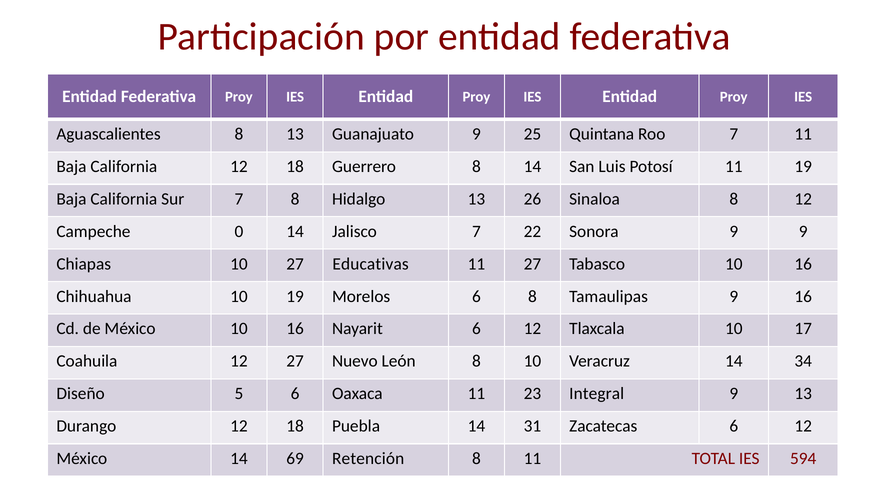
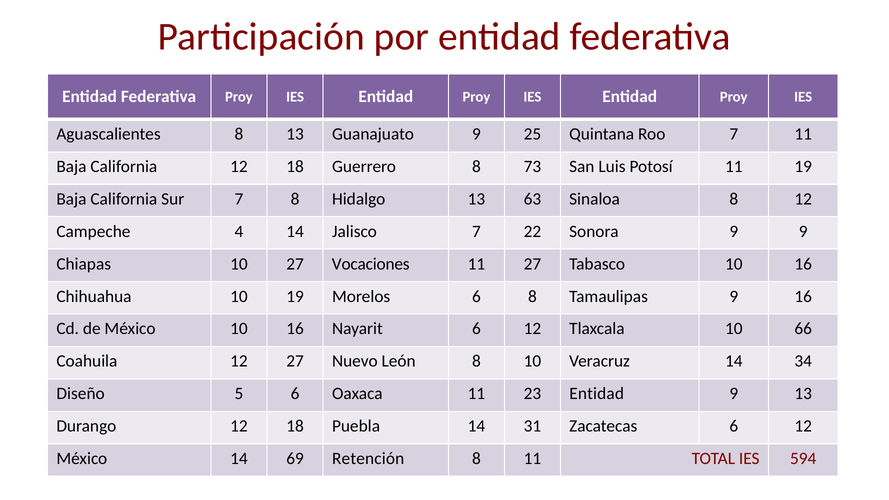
8 14: 14 -> 73 (532, 167)
26: 26 -> 63 (532, 199)
0: 0 -> 4 (239, 231)
Educativas: Educativas -> Vocaciones (371, 264)
17: 17 -> 66 (803, 329)
23 Integral: Integral -> Entidad (597, 394)
